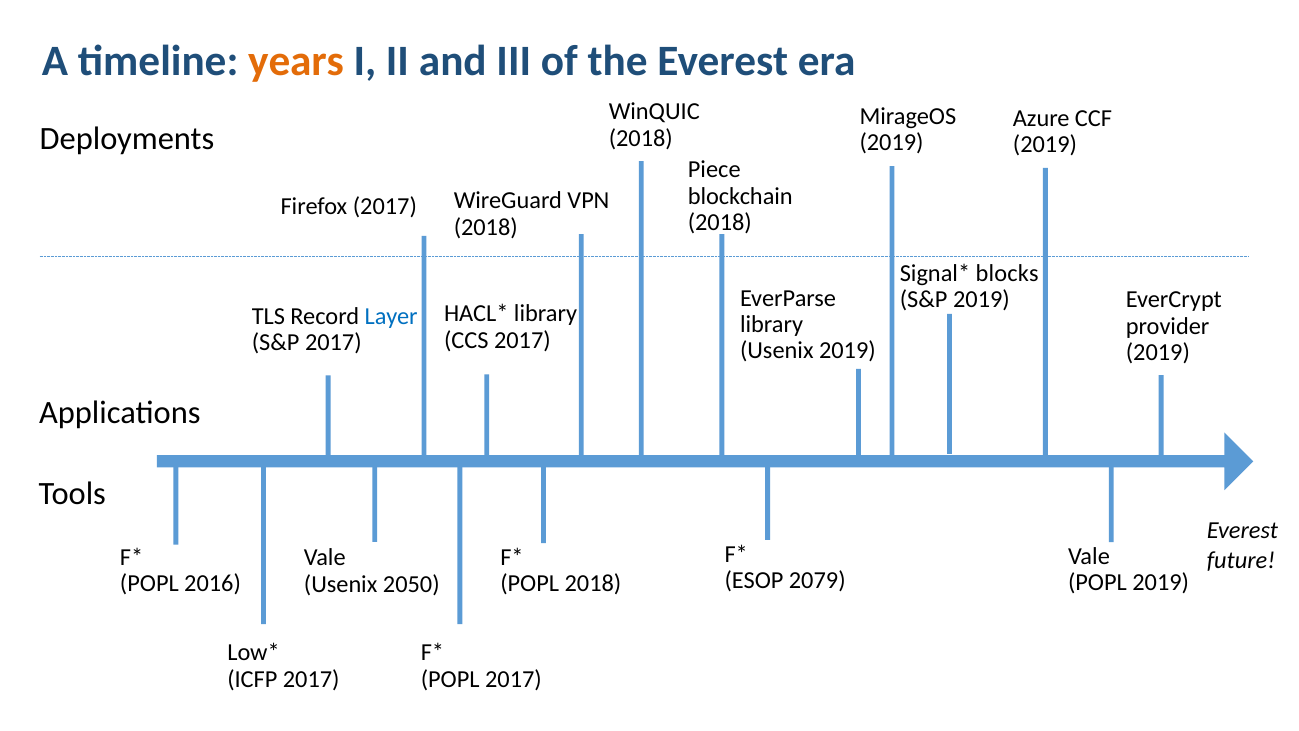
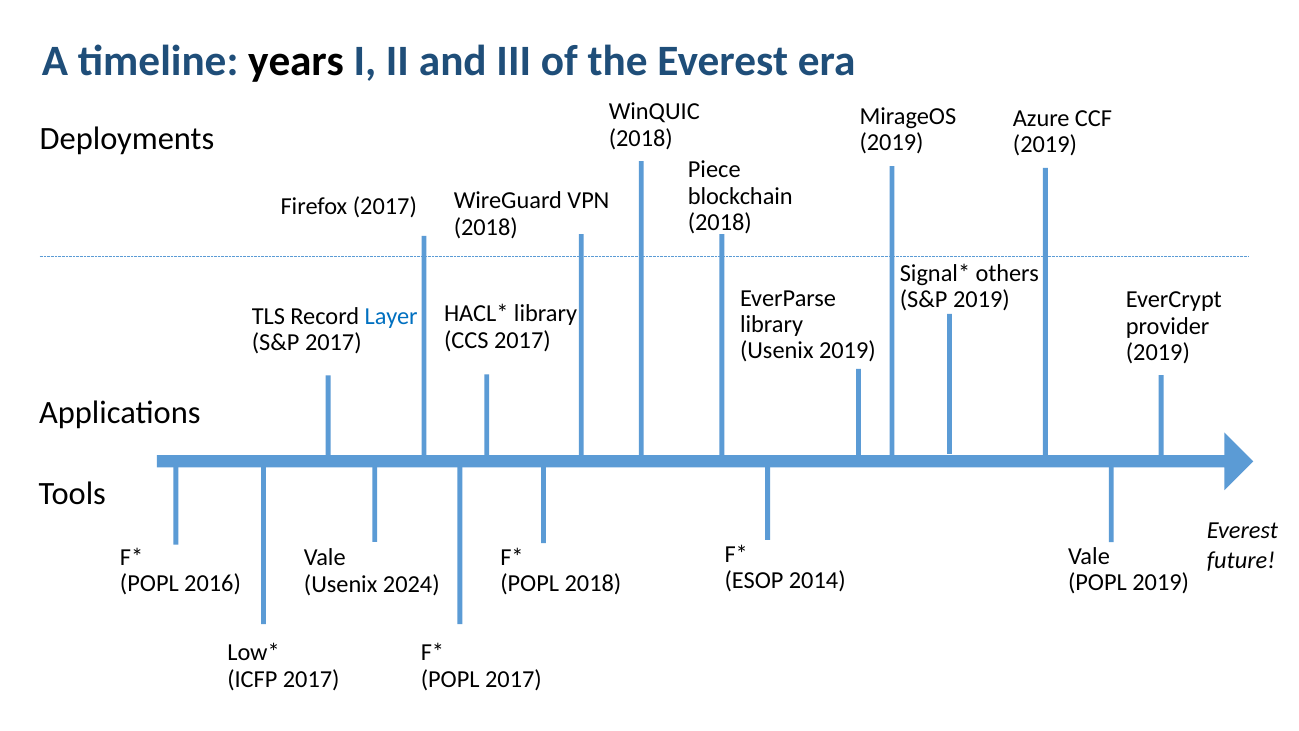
years colour: orange -> black (296, 61)
blocks: blocks -> others (1007, 273)
2079: 2079 -> 2014 (817, 580)
2050: 2050 -> 2024 (411, 584)
